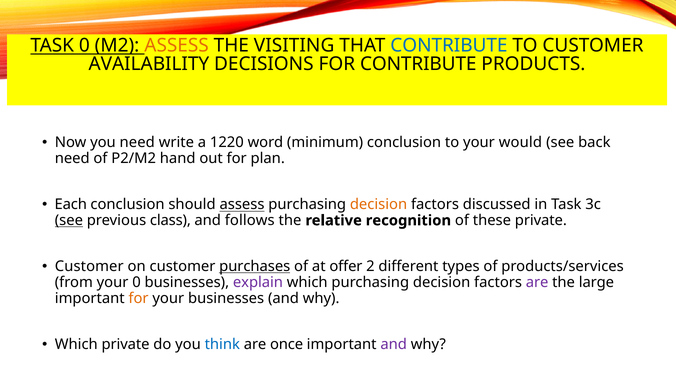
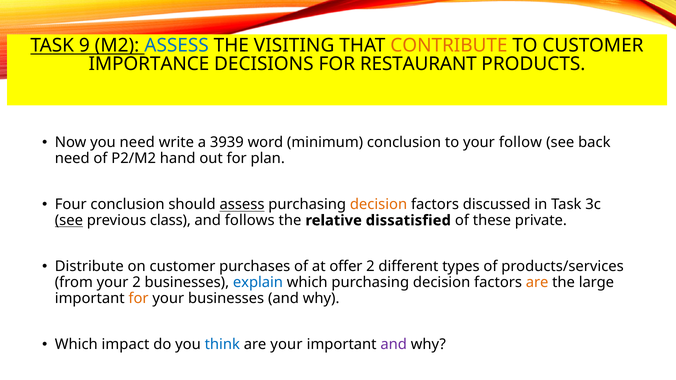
TASK 0: 0 -> 9 (84, 45)
ASSESS colour: orange -> blue (177, 45)
CONTRIBUTE colour: blue -> orange (449, 45)
AVAILABILITY: AVAILABILITY -> IMPORTANCE (149, 64)
FOR CONTRIBUTE: CONTRIBUTE -> RESTAURANT (418, 64)
1220: 1220 -> 3939 (227, 143)
would: would -> follow (520, 143)
Each: Each -> Four (71, 205)
recognition: recognition -> dissatisfied (408, 221)
Customer: Customer -> Distribute (89, 267)
purchases underline: present -> none (255, 267)
your 0: 0 -> 2 (137, 283)
explain colour: purple -> blue (258, 283)
are colour: purple -> orange (537, 283)
Which private: private -> impact (125, 345)
are once: once -> your (286, 345)
